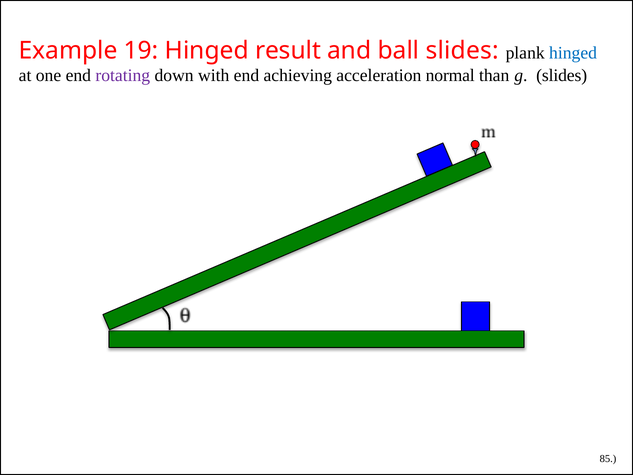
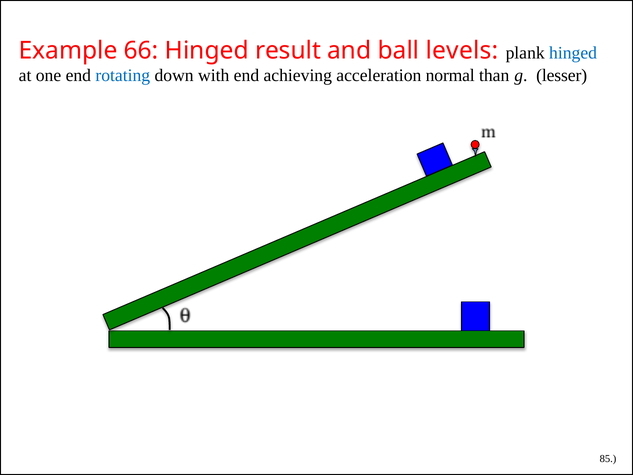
19: 19 -> 66 (141, 51)
ball slides: slides -> levels (462, 51)
rotating colour: purple -> blue (123, 76)
g slides: slides -> lesser (562, 76)
